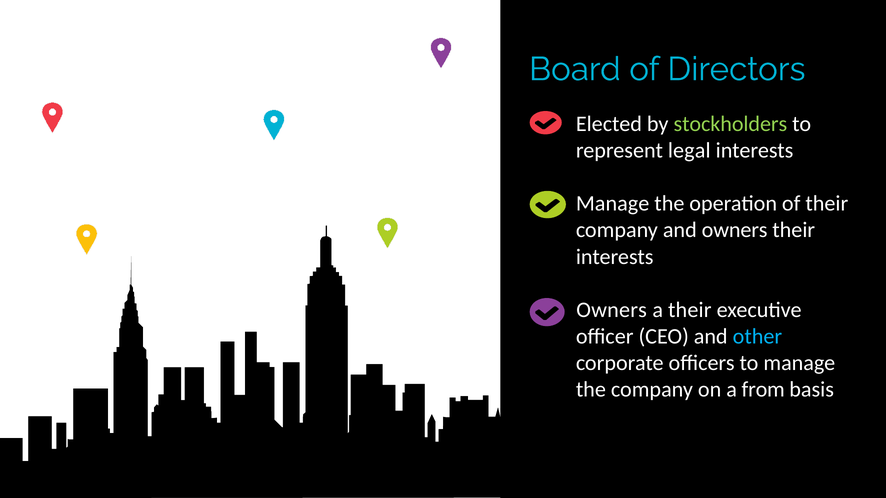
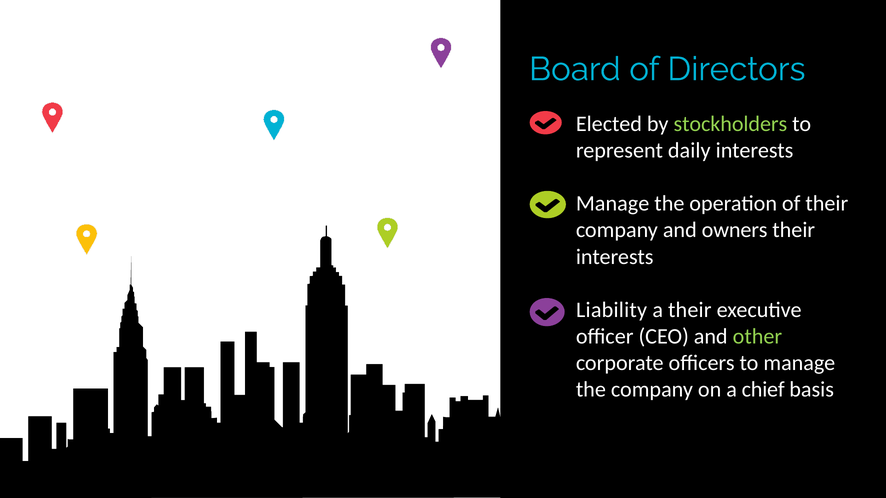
legal: legal -> daily (689, 151)
Owners: Owners -> Liability (612, 310)
other colour: light blue -> light green (757, 337)
from: from -> chief (763, 390)
